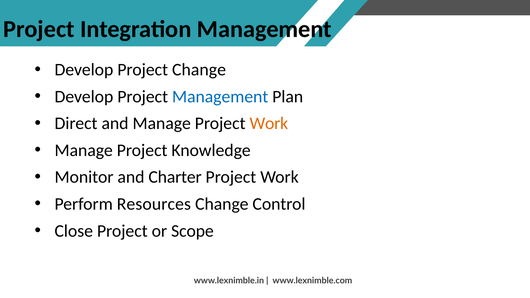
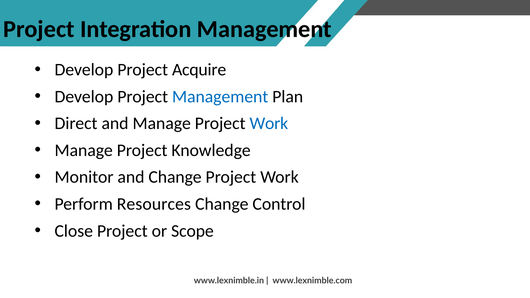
Project Change: Change -> Acquire (199, 70)
Work colour: orange -> blue (269, 124)
and Charter: Charter -> Change (175, 177)
